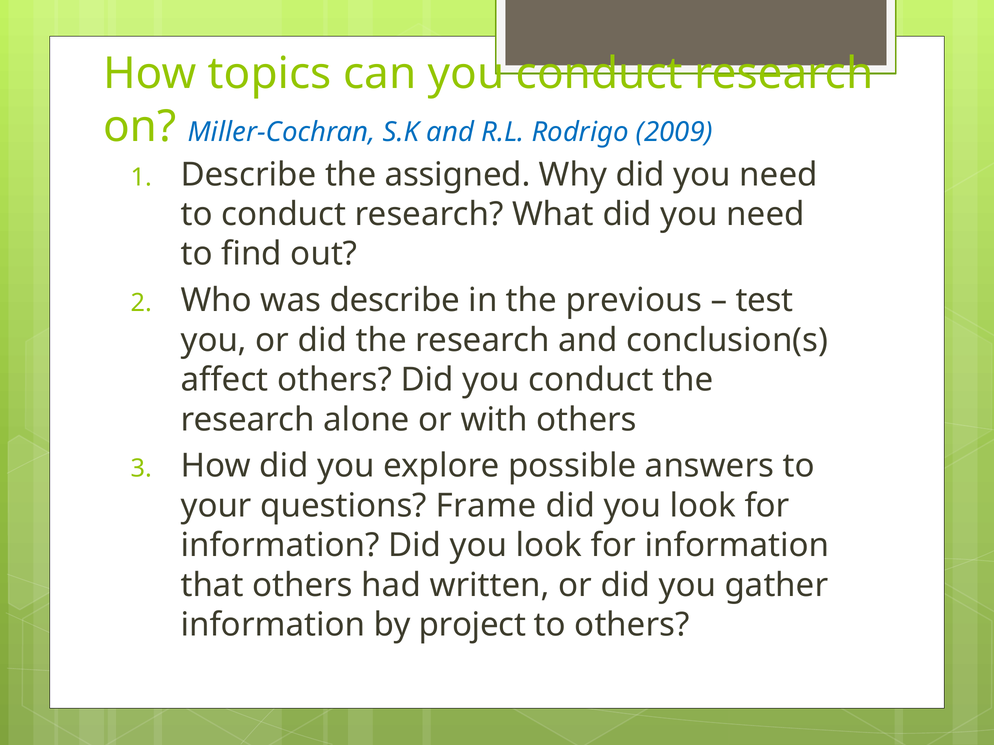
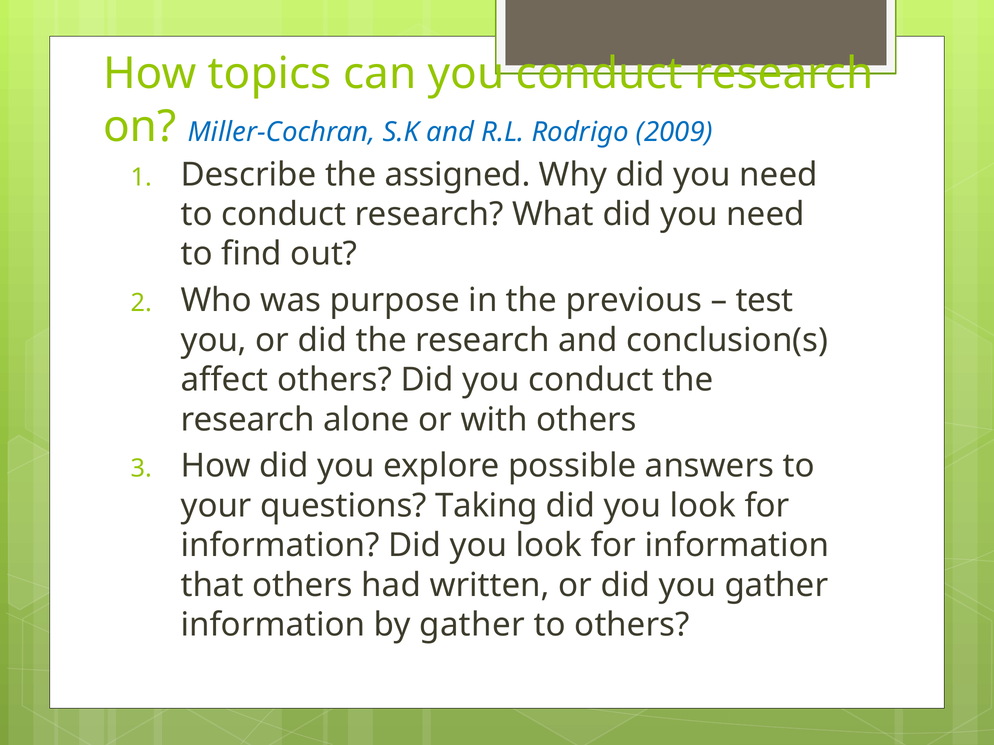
was describe: describe -> purpose (395, 301)
Frame: Frame -> Taking (486, 506)
by project: project -> gather (472, 625)
